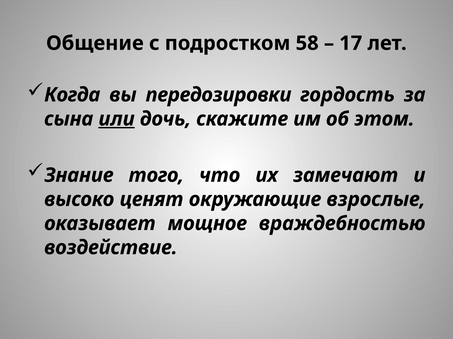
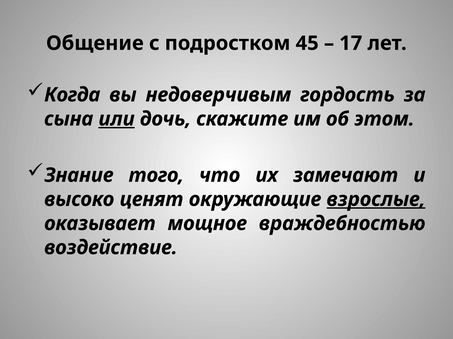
58: 58 -> 45 (307, 43)
передозировки: передозировки -> недоверчивым (218, 95)
взрослые underline: none -> present (376, 200)
